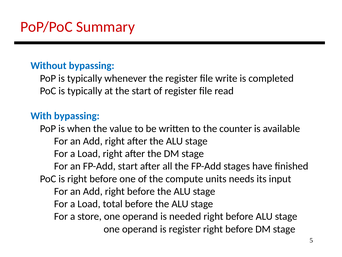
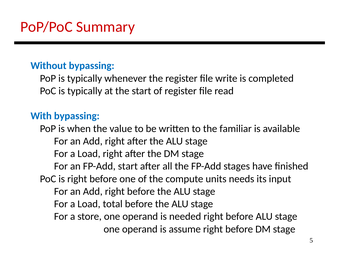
counter: counter -> familiar (236, 128)
is register: register -> assume (185, 229)
